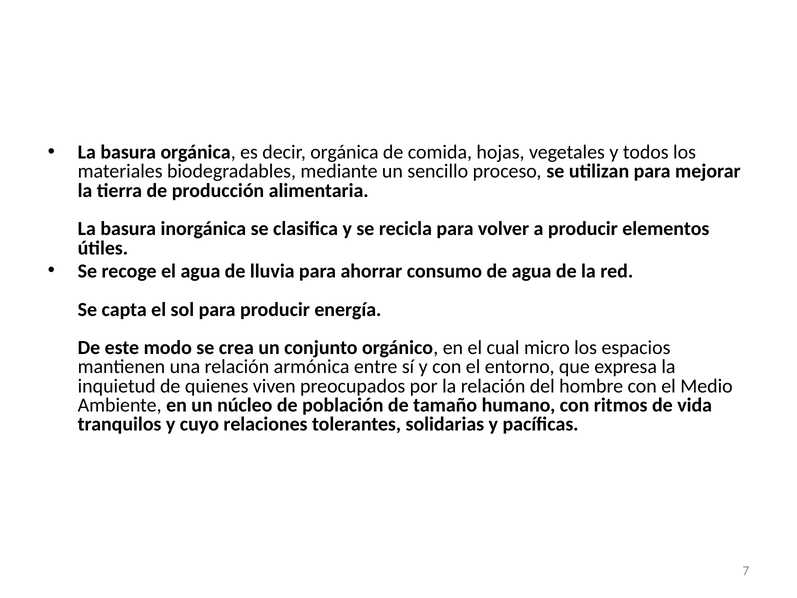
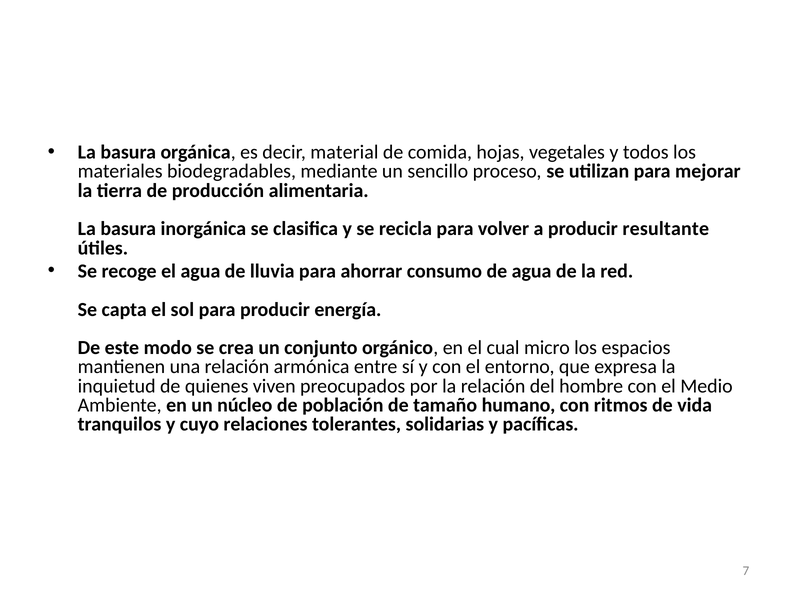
decir orgánica: orgánica -> material (344, 152)
elementos: elementos -> resultante (666, 229)
